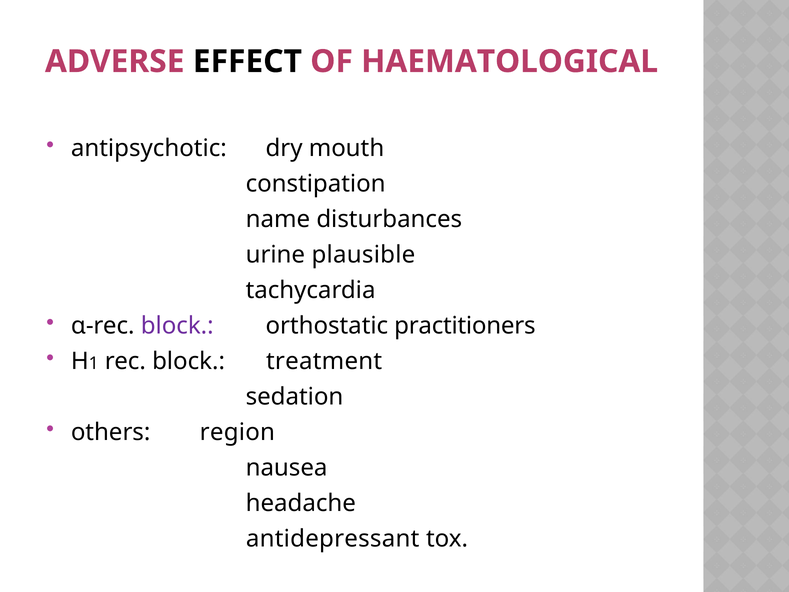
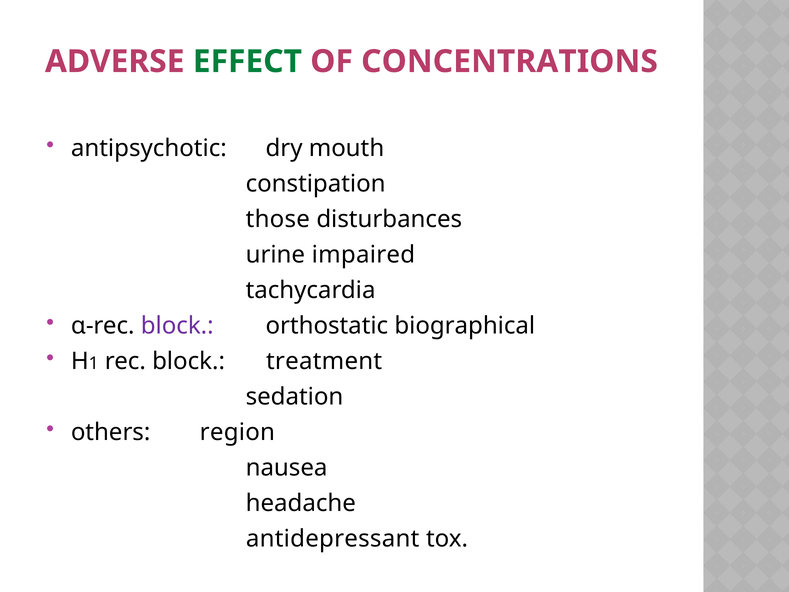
EFFECT colour: black -> green (247, 62)
HAEMATOLOGICAL: HAEMATOLOGICAL -> CONCENTRATIONS (510, 62)
name: name -> those (278, 219)
plausible: plausible -> impaired (363, 255)
practitioners: practitioners -> biographical (465, 326)
